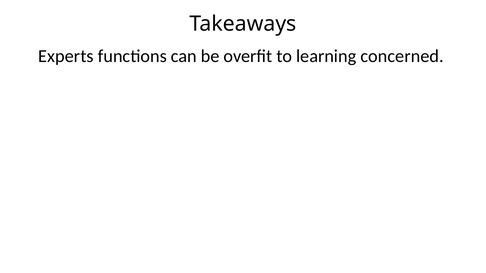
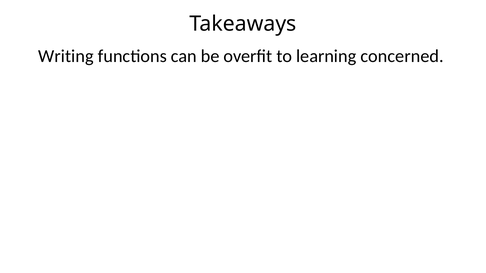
Experts: Experts -> Writing (66, 56)
